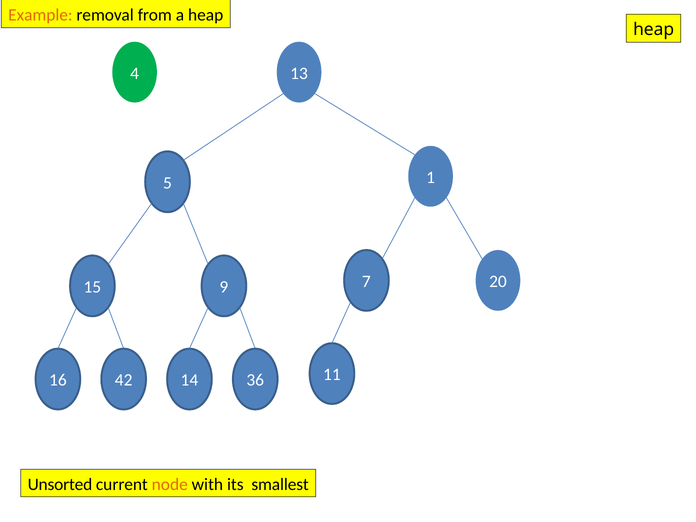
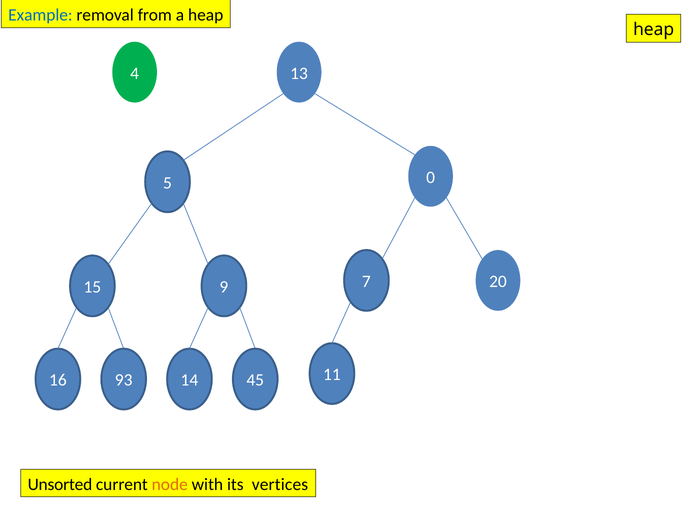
Example colour: orange -> blue (40, 15)
1: 1 -> 0 (431, 177)
42: 42 -> 93 (124, 380)
36: 36 -> 45 (255, 380)
smallest: smallest -> vertices (280, 484)
